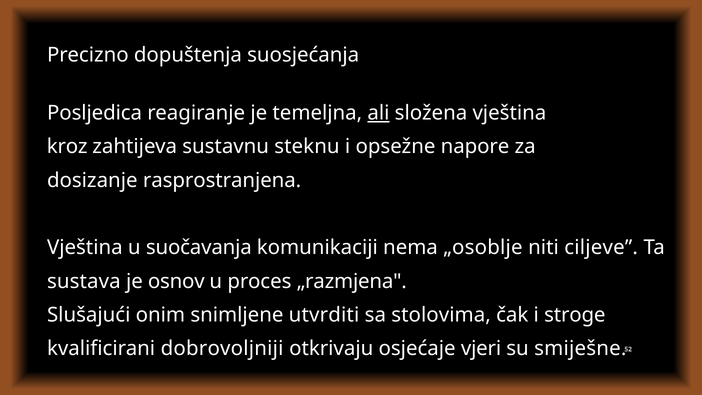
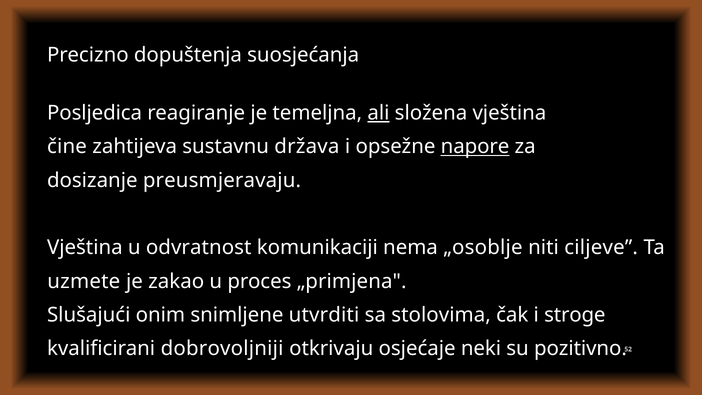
kroz: kroz -> čine (67, 147)
steknu: steknu -> država (307, 147)
napore underline: none -> present (475, 147)
rasprostranjena: rasprostranjena -> preusmjeravaju (222, 180)
suočavanja: suočavanja -> odvratnost (199, 248)
sustava: sustava -> uzmete (84, 281)
osnov: osnov -> zakao (176, 281)
„razmjena: „razmjena -> „primjena (352, 281)
vjeri: vjeri -> neki (481, 348)
smiješne: smiješne -> pozitivno (580, 348)
